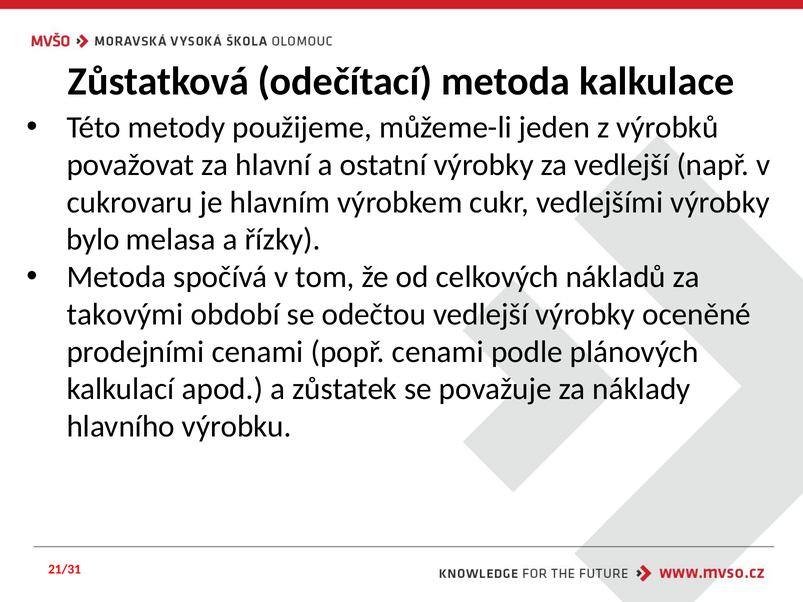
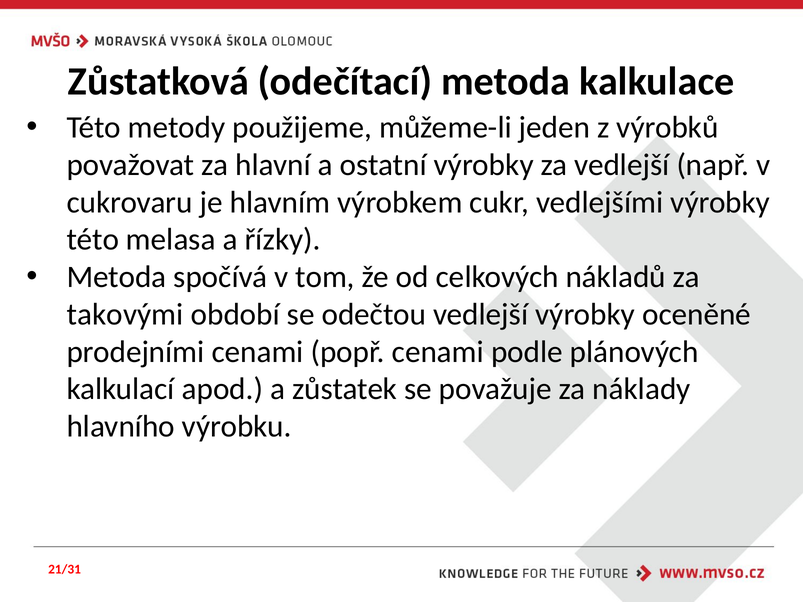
bylo: bylo -> této (93, 240)
